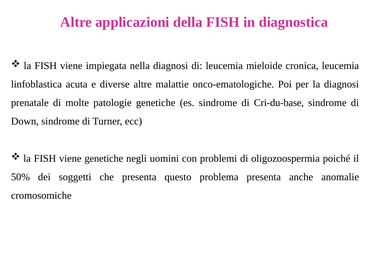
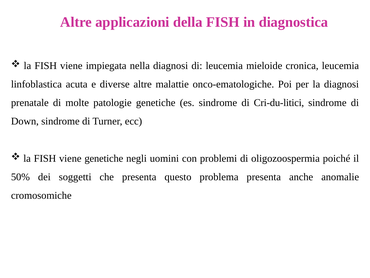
Cri-du-base: Cri-du-base -> Cri-du-litici (279, 103)
